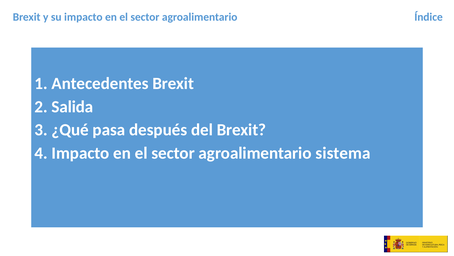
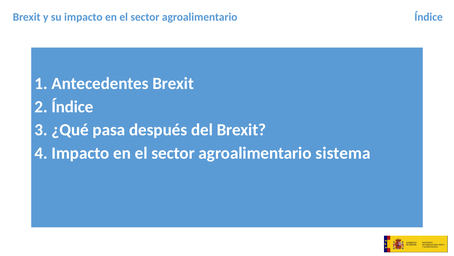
2 Salida: Salida -> Índice (72, 106)
